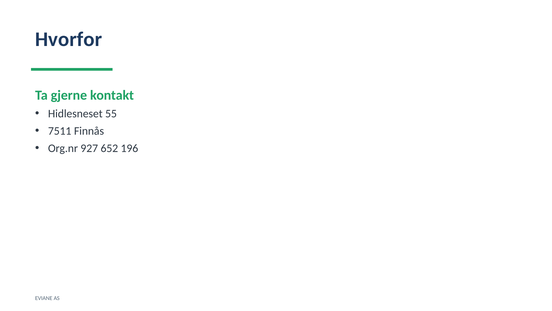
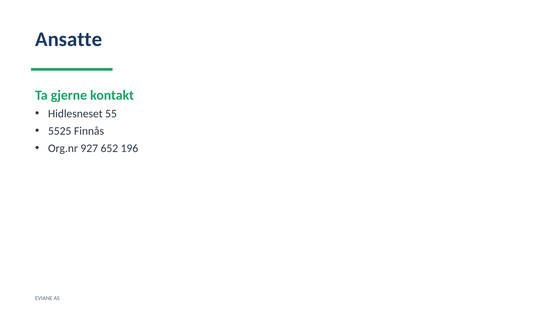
Hvorfor: Hvorfor -> Ansatte (69, 39)
7511: 7511 -> 5525 (60, 131)
